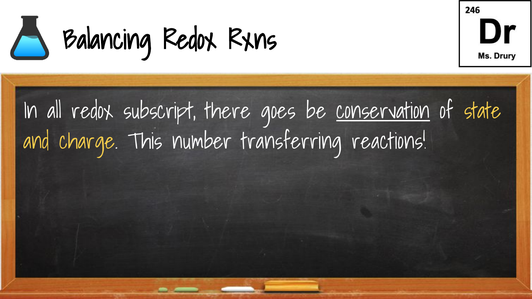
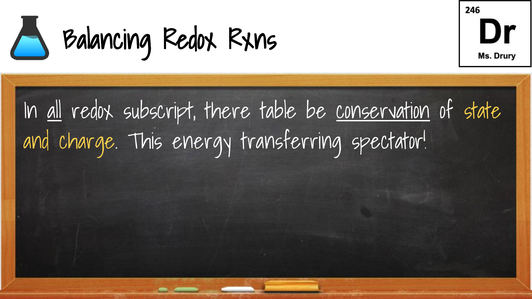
all underline: none -> present (55, 111)
goes: goes -> table (279, 111)
number: number -> energy (202, 142)
reactions: reactions -> spectator (389, 142)
